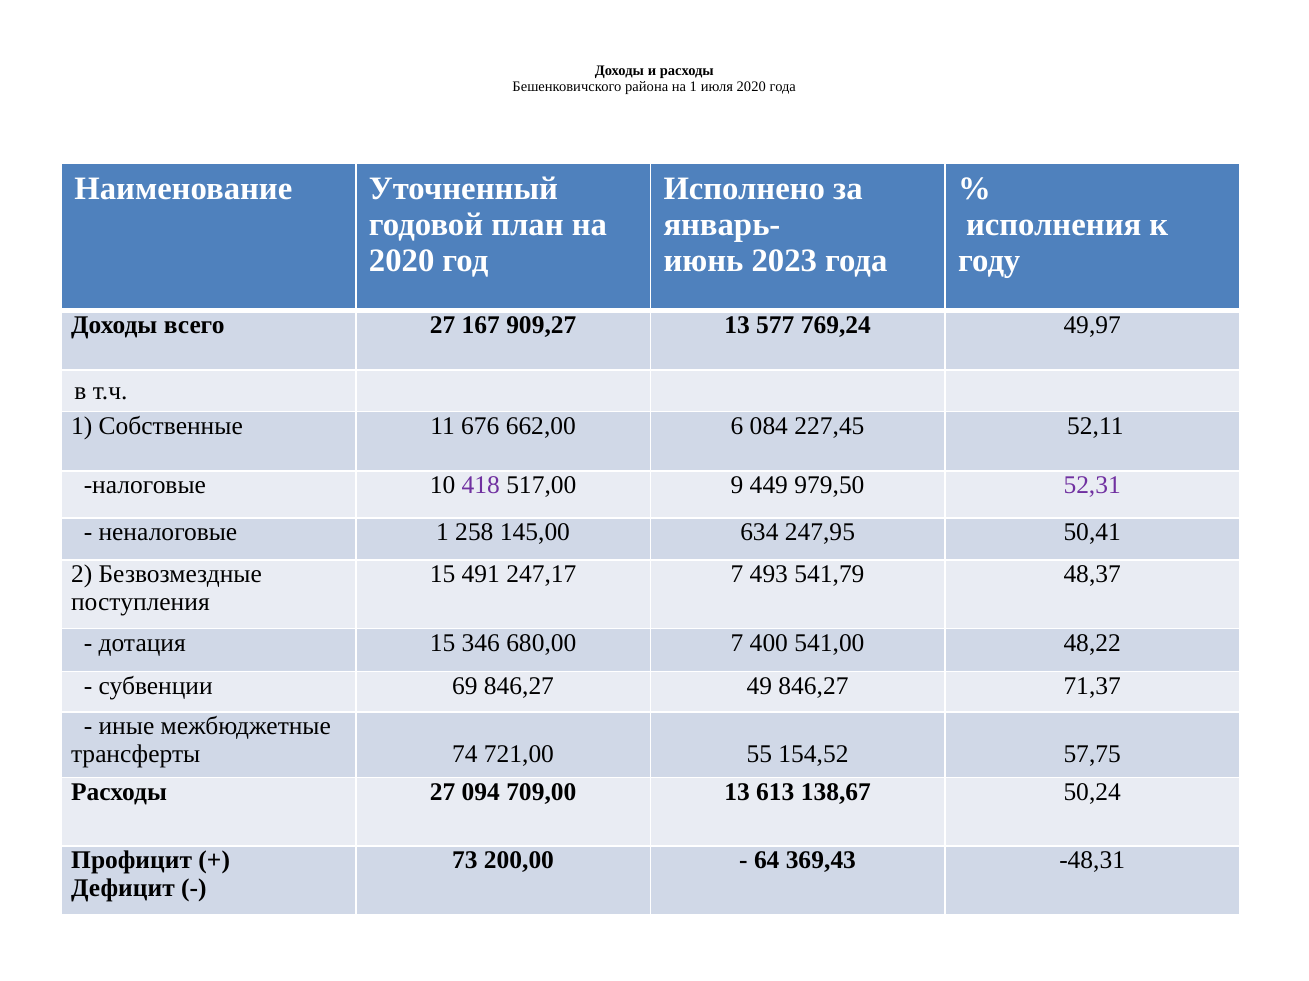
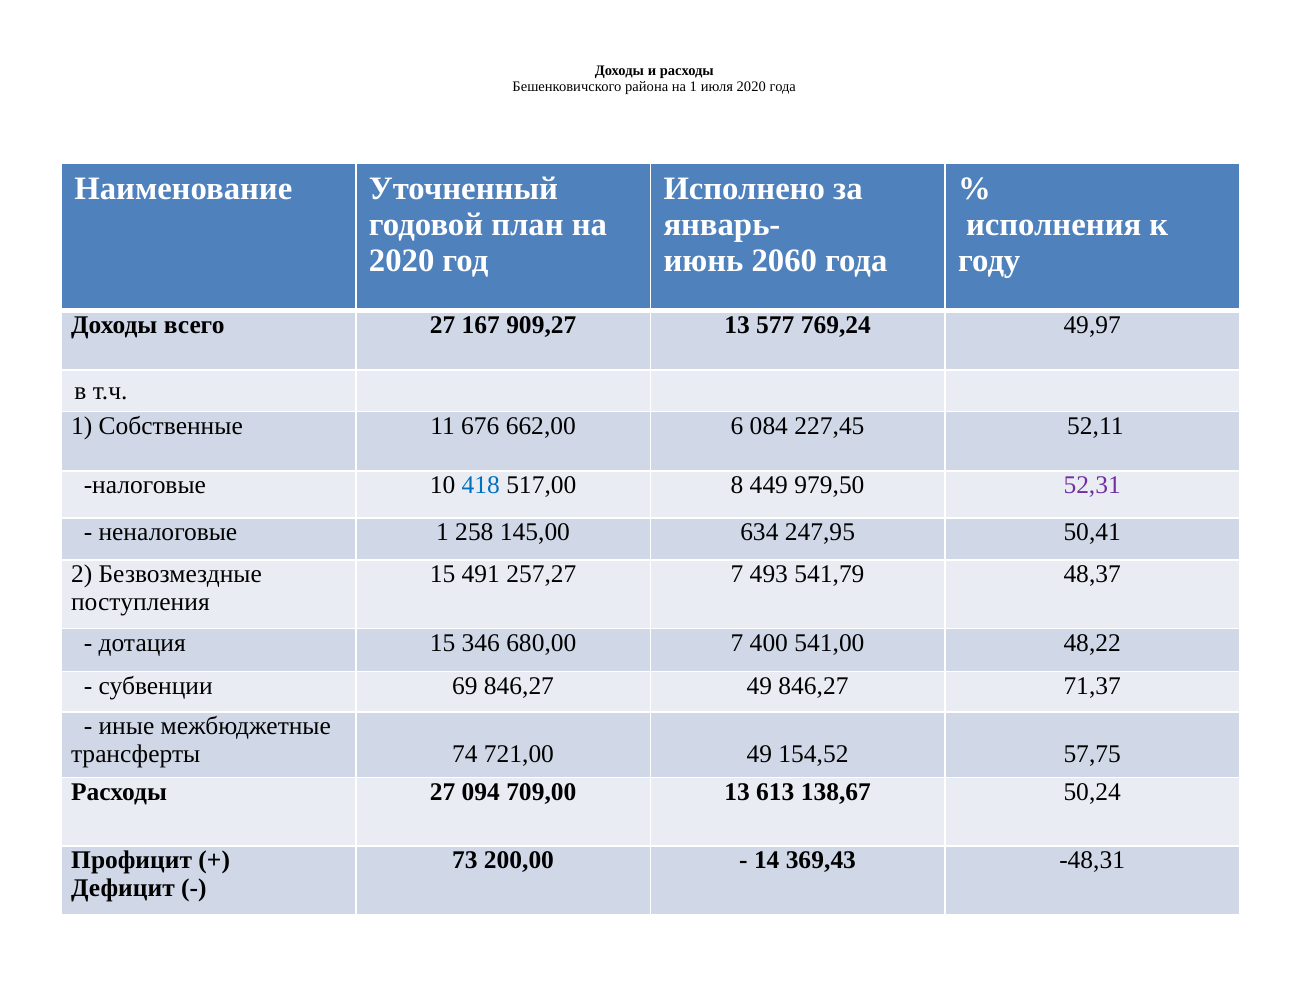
2023: 2023 -> 2060 (784, 261)
418 colour: purple -> blue (481, 486)
9: 9 -> 8 (737, 486)
247,17: 247,17 -> 257,27 (541, 575)
721,00 55: 55 -> 49 (759, 755)
64: 64 -> 14 (767, 861)
